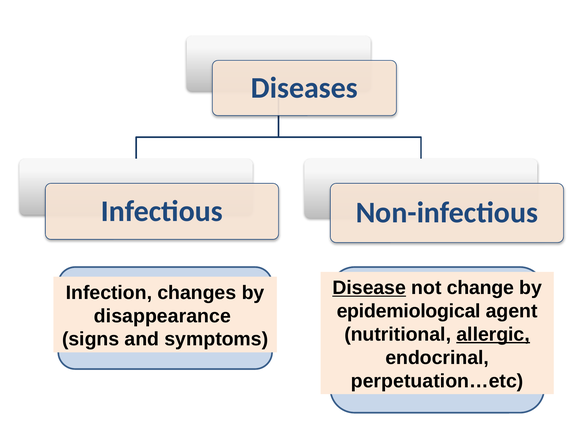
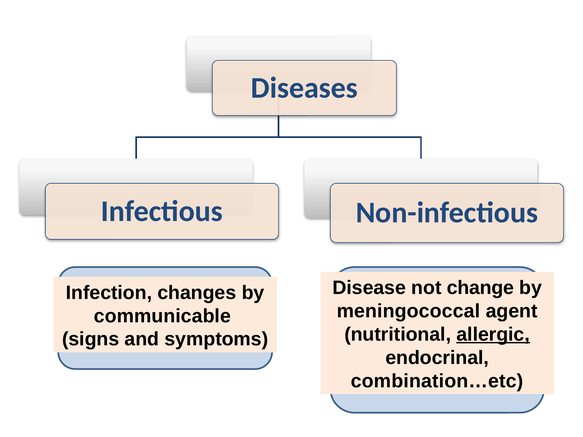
Disease underline: present -> none (369, 288)
epidemiological: epidemiological -> meningococcal (409, 311)
disappearance: disappearance -> communicable (162, 316)
perpetuation…etc: perpetuation…etc -> combination…etc (437, 381)
